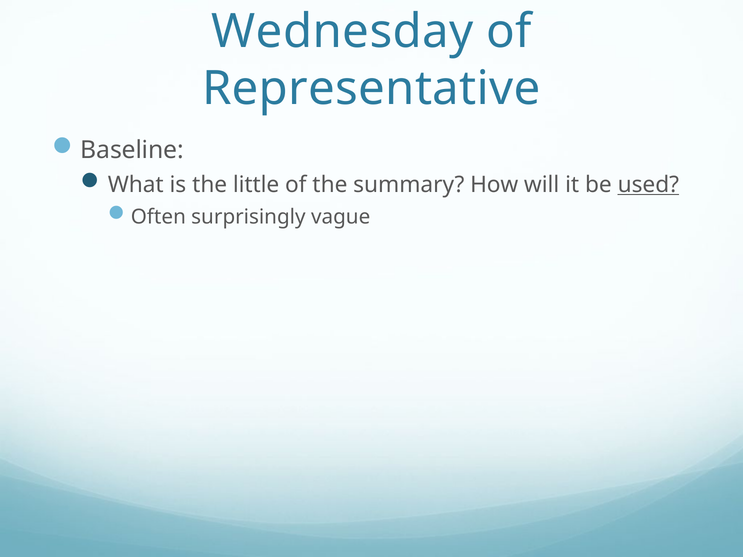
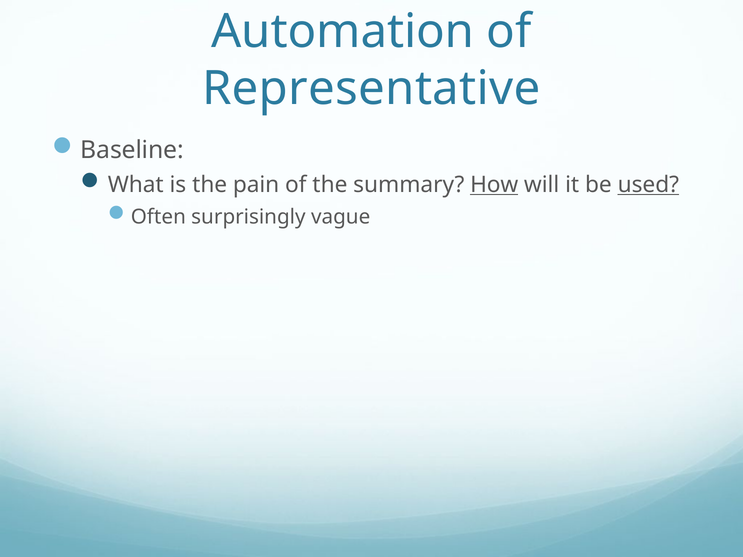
Wednesday: Wednesday -> Automation (343, 31)
little: little -> pain (256, 185)
How underline: none -> present (494, 185)
